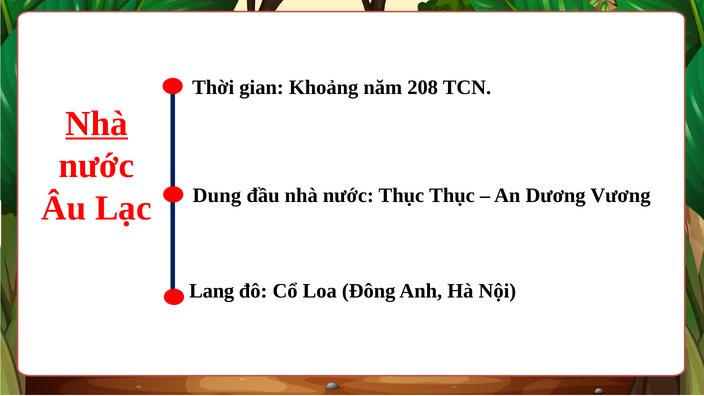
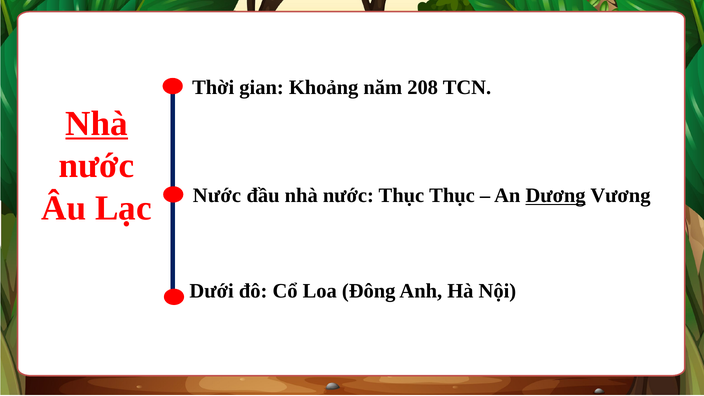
Dung: Dung -> Nước (217, 196)
Dương underline: none -> present (556, 196)
Lang: Lang -> Dưới (212, 291)
